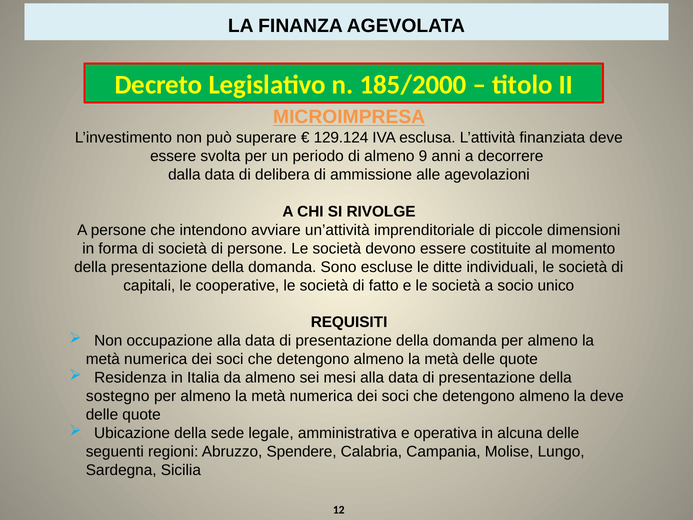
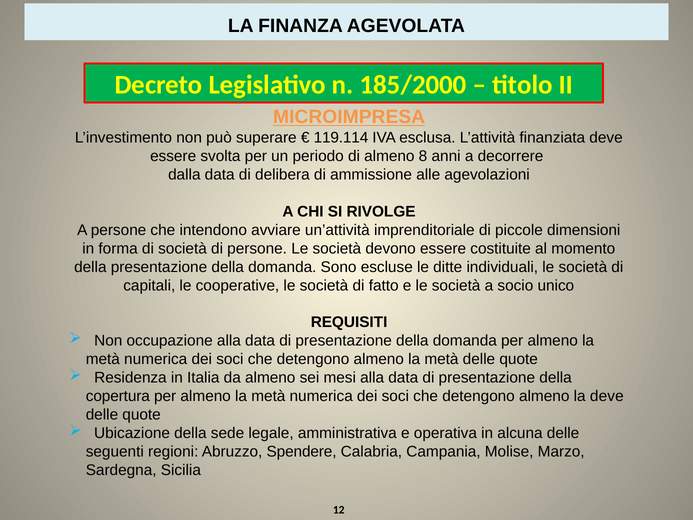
129.124: 129.124 -> 119.114 (341, 138)
9: 9 -> 8 (423, 156)
sostegno: sostegno -> copertura (118, 396)
Lungo: Lungo -> Marzo (561, 452)
